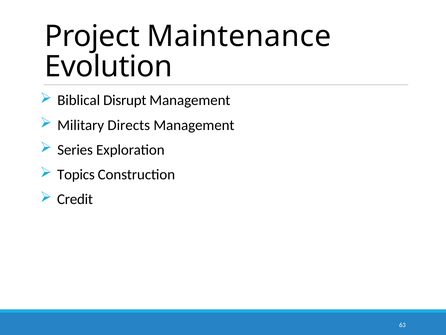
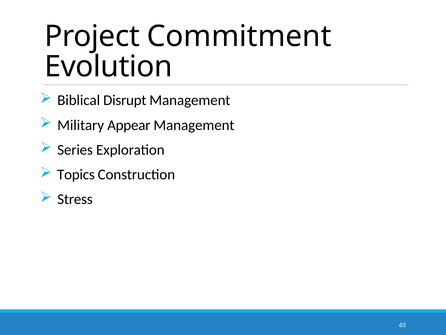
Maintenance: Maintenance -> Commitment (239, 36)
Directs: Directs -> Appear (129, 125)
Credit: Credit -> Stress (75, 199)
